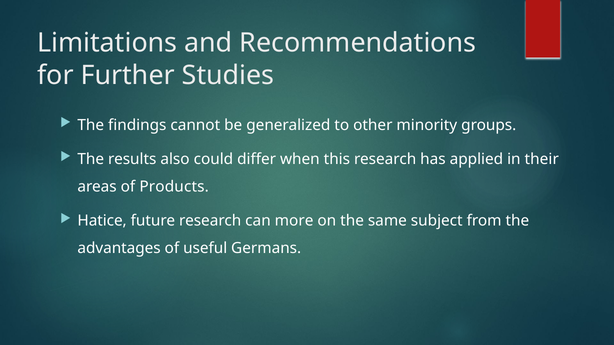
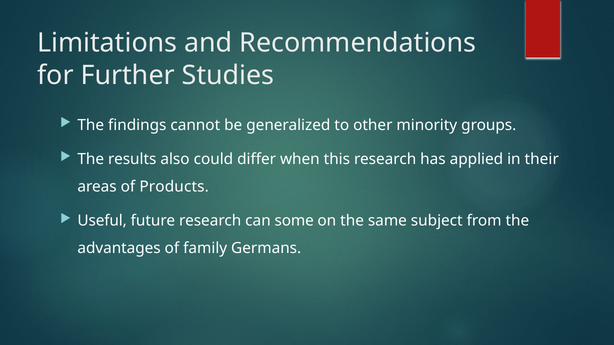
Hatice: Hatice -> Useful (102, 221)
more: more -> some (294, 221)
useful: useful -> family (205, 249)
